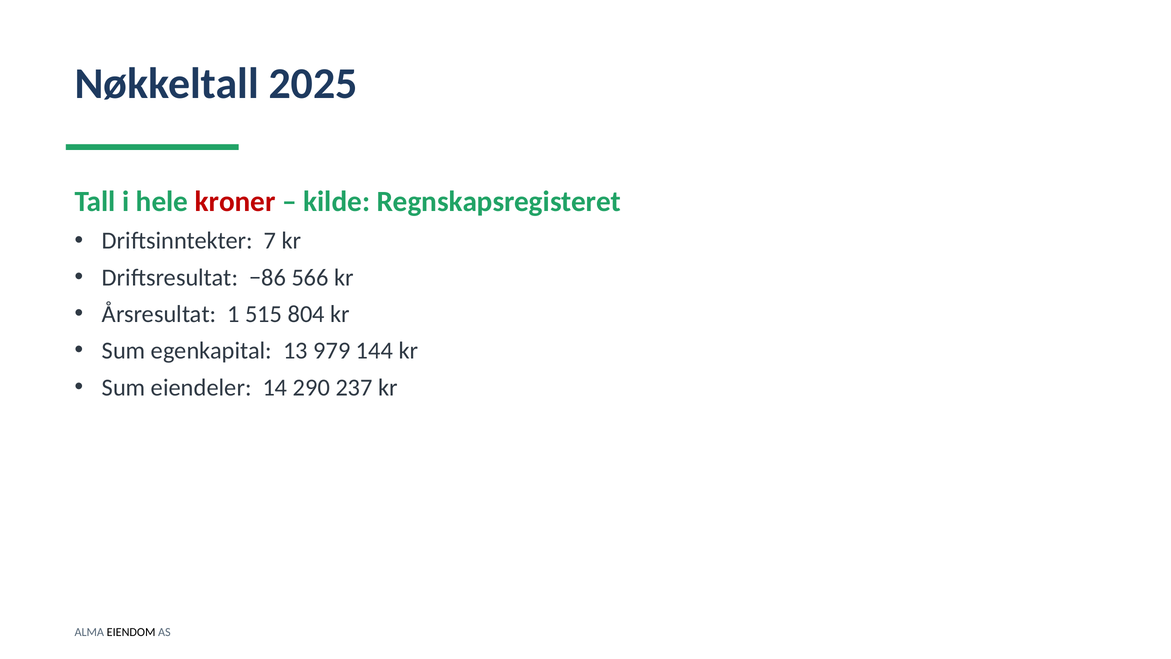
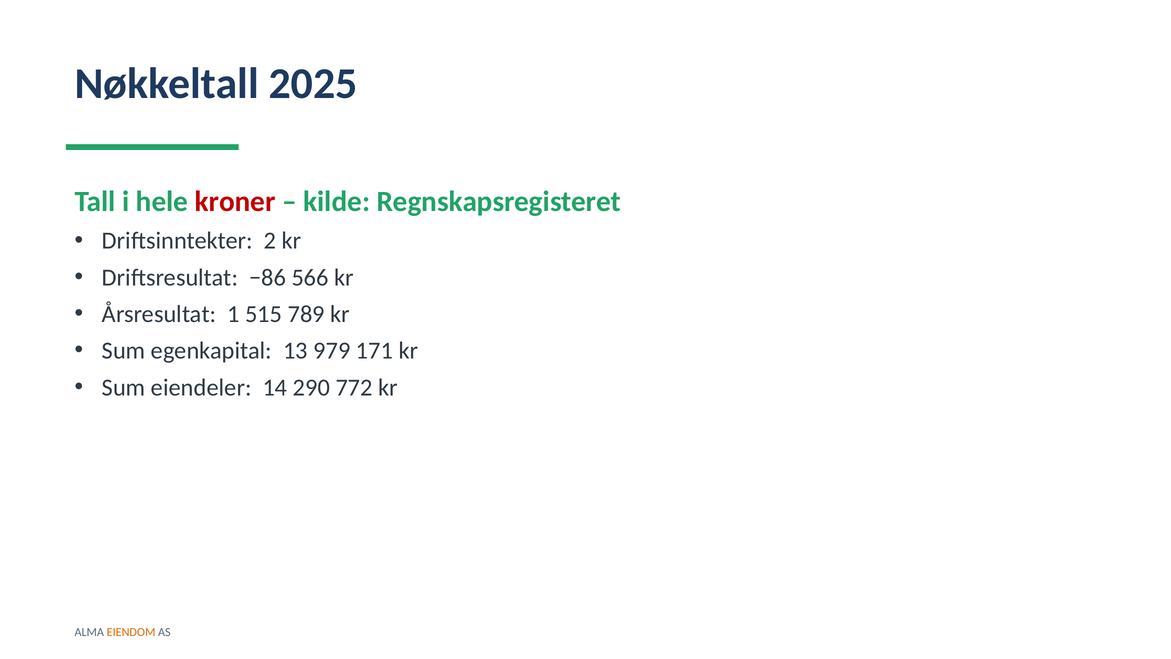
7: 7 -> 2 (270, 241)
804: 804 -> 789 (306, 314)
144: 144 -> 171 (375, 351)
237: 237 -> 772 (354, 387)
EIENDOM colour: black -> orange (131, 632)
